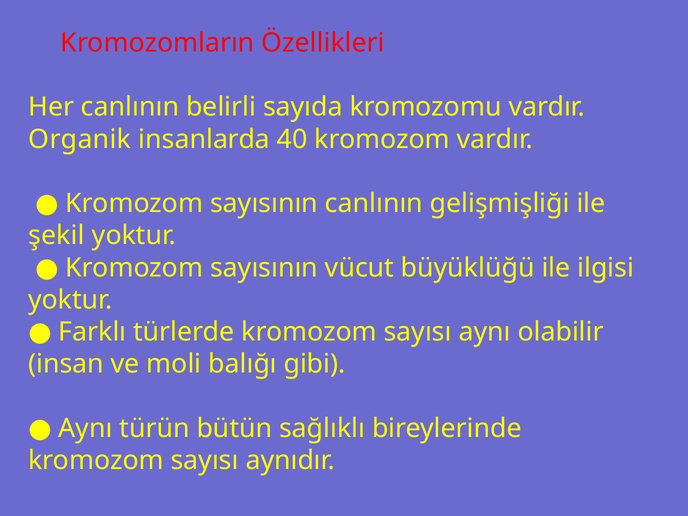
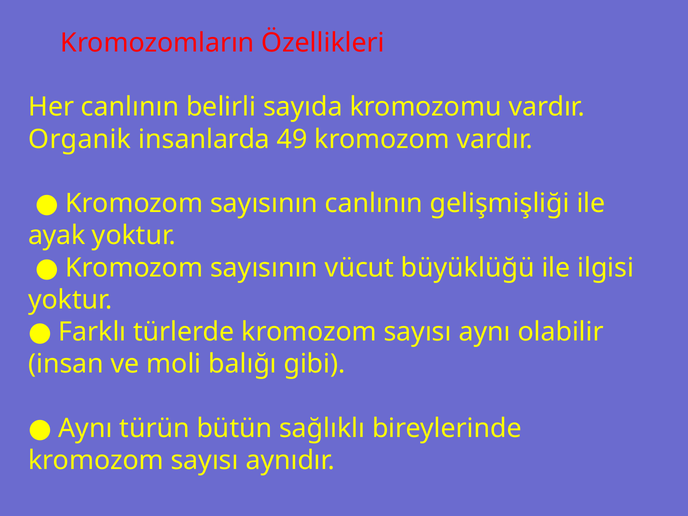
40: 40 -> 49 (292, 139)
şekil: şekil -> ayak (57, 236)
